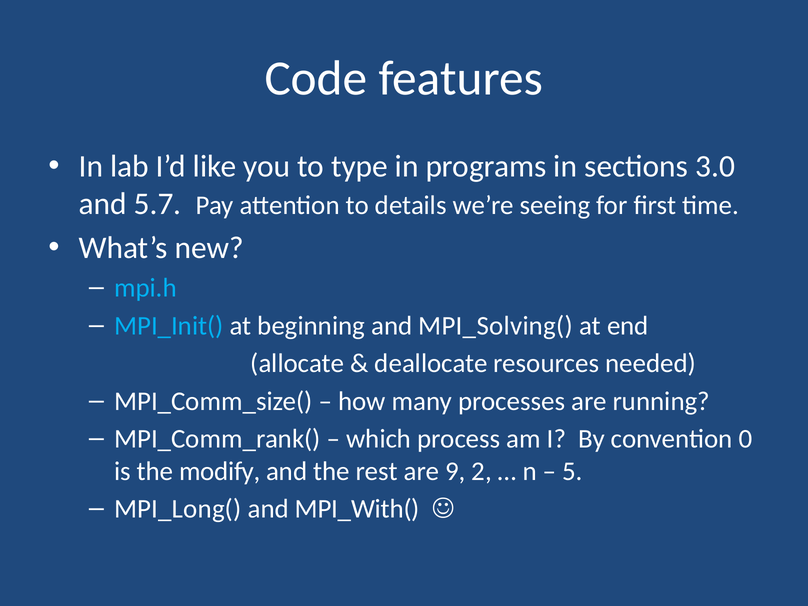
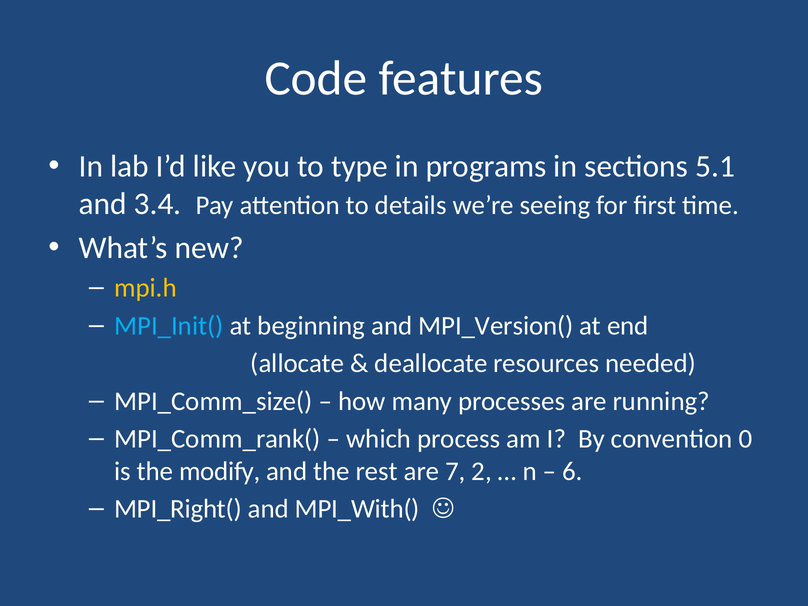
3.0: 3.0 -> 5.1 (715, 166)
5.7: 5.7 -> 3.4 (158, 204)
mpi.h colour: light blue -> yellow (146, 288)
MPI_Solving(: MPI_Solving( -> MPI_Version( (496, 326)
9: 9 -> 7 (455, 471)
5: 5 -> 6 (572, 471)
MPI_Long(: MPI_Long( -> MPI_Right( (178, 509)
